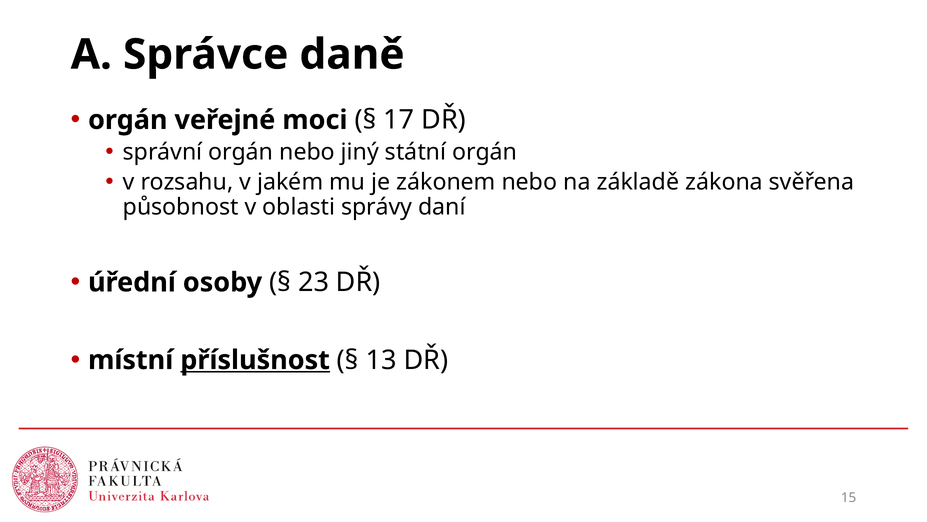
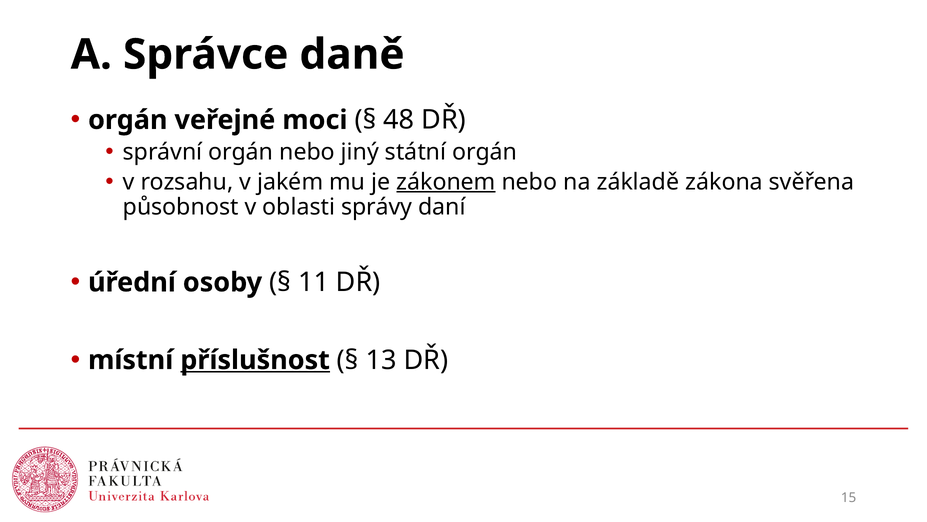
17: 17 -> 48 (399, 120)
zákonem underline: none -> present (446, 182)
23: 23 -> 11 (314, 282)
